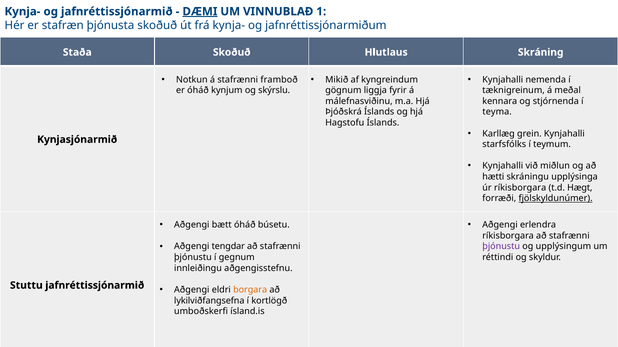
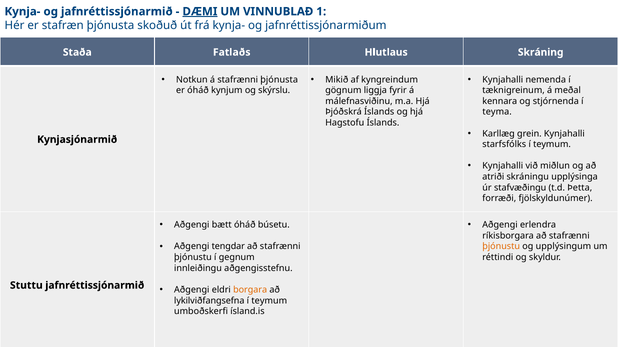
Staða Skoðuð: Skoðuð -> Fatlaðs (232, 52)
stafrænni framboð: framboð -> þjónusta (279, 80)
hætti: hætti -> atriði (493, 177)
úr ríkisborgara: ríkisborgara -> stafvæðingu (520, 188)
Hægt: Hægt -> Þetta (580, 188)
fjölskyldunúmer underline: present -> none (556, 199)
þjónustu colour: purple -> orange (501, 247)
kortlögð: kortlögð -> teymum (269, 301)
